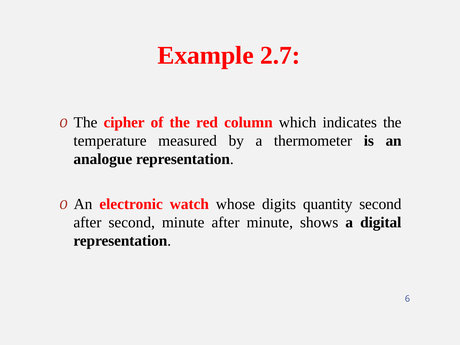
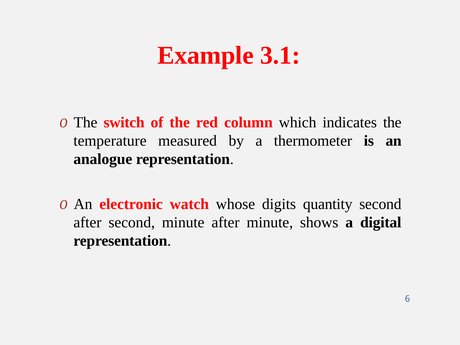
2.7: 2.7 -> 3.1 (280, 56)
cipher: cipher -> switch (124, 122)
